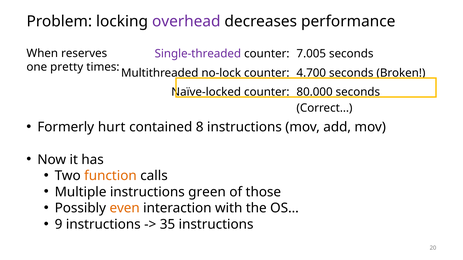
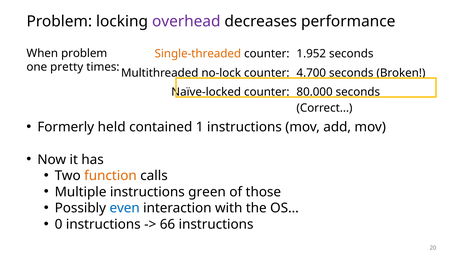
When reserves: reserves -> problem (84, 53)
Single-threaded colour: purple -> orange (198, 54)
7.005: 7.005 -> 1.952 (311, 54)
hurt: hurt -> held (112, 127)
8: 8 -> 1 (200, 127)
even colour: orange -> blue (125, 208)
9: 9 -> 0 (59, 225)
35: 35 -> 66 (167, 225)
